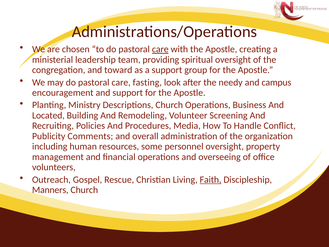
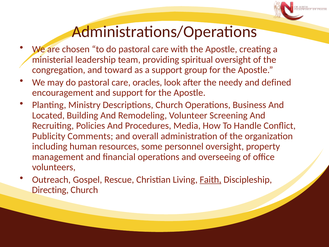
care underline: present -> none (160, 49)
fasting: fasting -> oracles (147, 82)
campus: campus -> defined (276, 82)
Manners: Manners -> Directing (50, 190)
